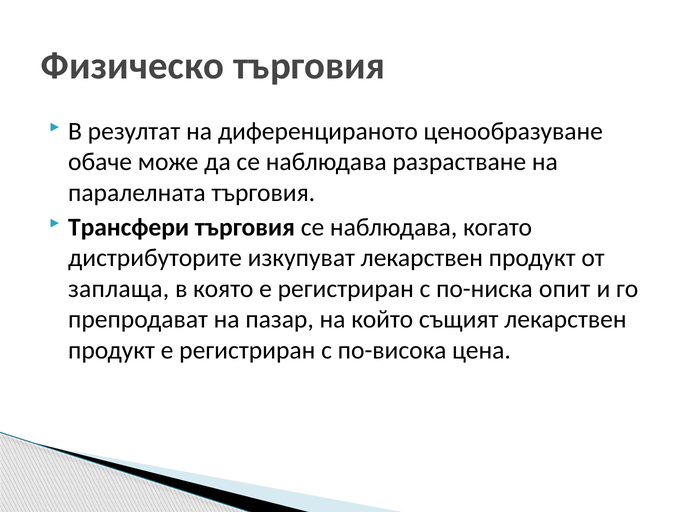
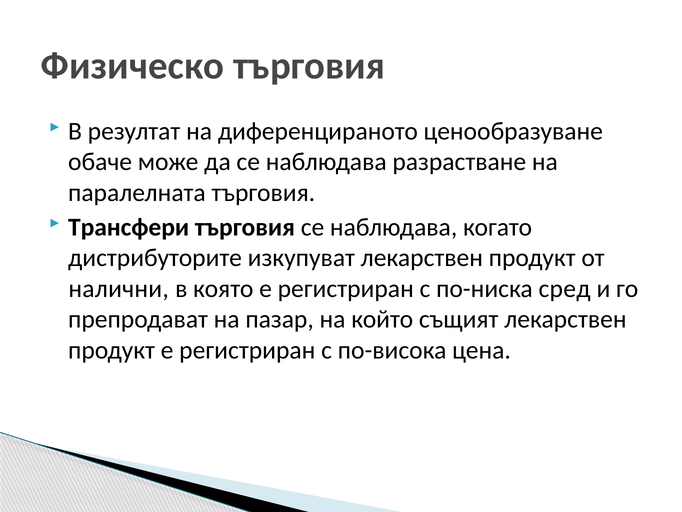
заплаща: заплаща -> налични (119, 288)
опит: опит -> сред (565, 288)
